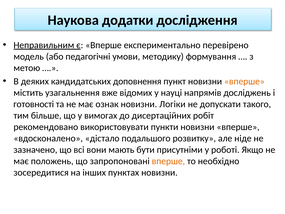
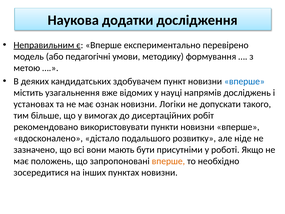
доповнення: доповнення -> здобувачем (137, 81)
вперше colour: orange -> blue (244, 81)
готовності: готовності -> установах (34, 104)
